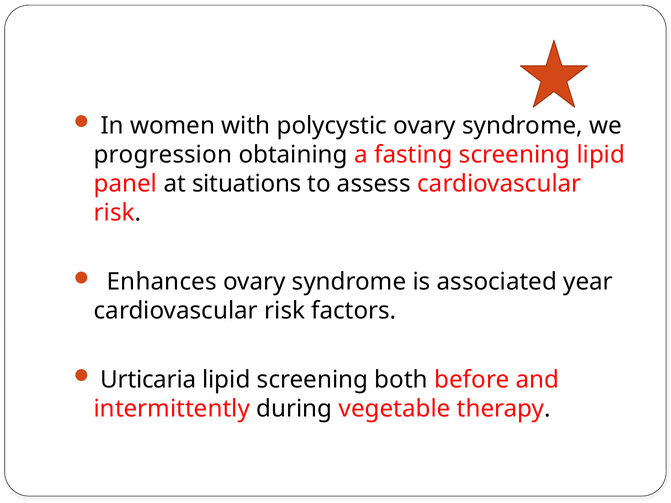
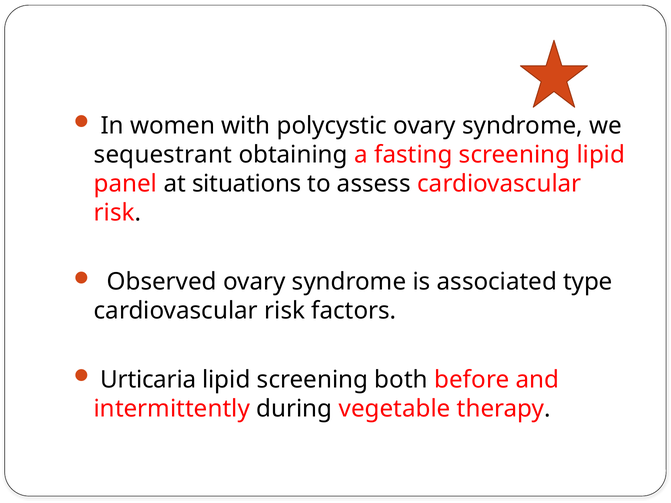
progression: progression -> sequestrant (163, 155)
Enhances: Enhances -> Observed (162, 282)
year: year -> type (588, 282)
